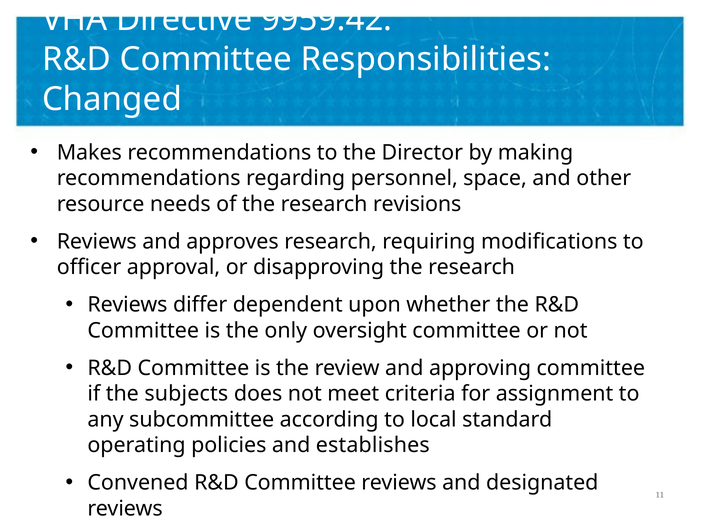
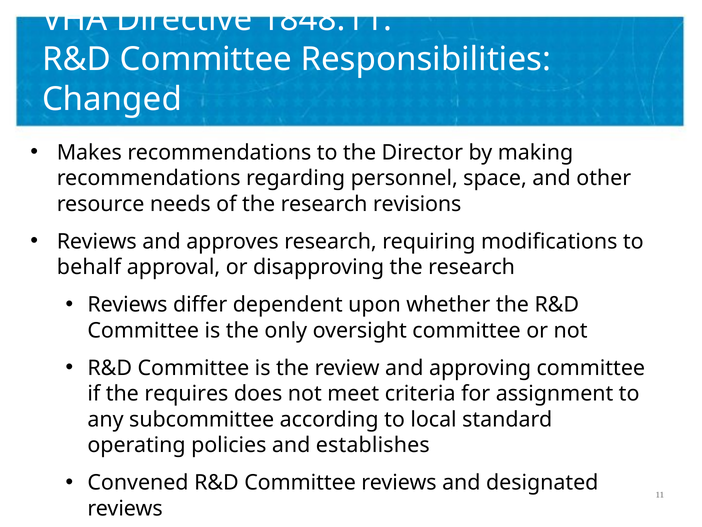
9959.42: 9959.42 -> 1848.11 (327, 20)
officer: officer -> behalf (89, 267)
subjects: subjects -> requires (186, 393)
